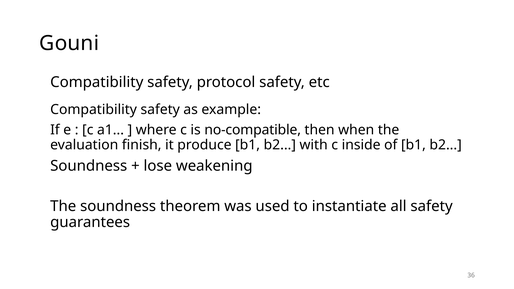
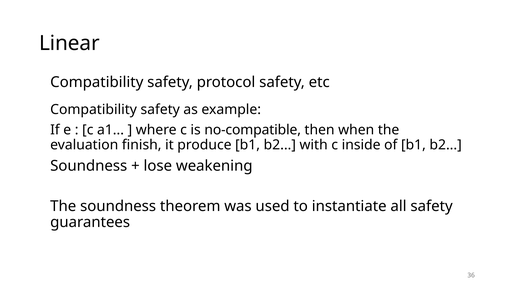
Gouni: Gouni -> Linear (69, 43)
